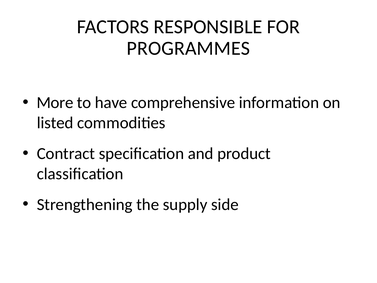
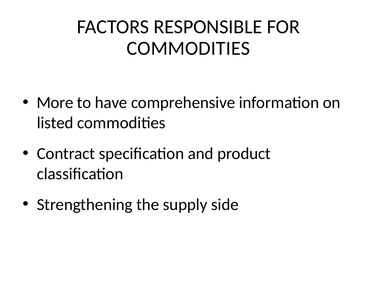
PROGRAMMES: PROGRAMMES -> COMMODITIES (188, 48)
